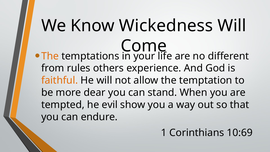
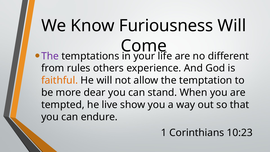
Wickedness: Wickedness -> Furiousness (166, 26)
The colour: orange -> purple (50, 56)
evil: evil -> live (110, 105)
10:69: 10:69 -> 10:23 (240, 133)
